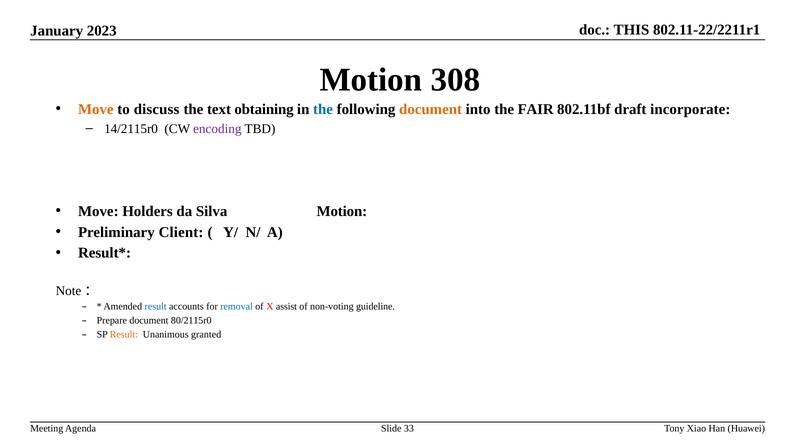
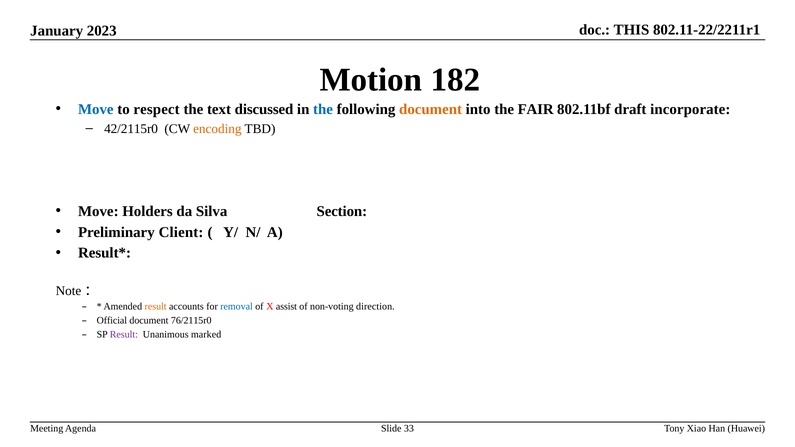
308: 308 -> 182 (455, 80)
Move colour: orange -> blue (96, 109)
discuss: discuss -> respect (157, 109)
obtaining: obtaining -> discussed (264, 109)
14/2115r0: 14/2115r0 -> 42/2115r0 (131, 129)
encoding colour: purple -> orange (217, 129)
Silva Motion: Motion -> Section (342, 211)
result colour: blue -> orange (156, 307)
guideline: guideline -> direction (375, 307)
Prepare: Prepare -> Official (112, 321)
80/2115r0: 80/2115r0 -> 76/2115r0 (191, 321)
Result colour: orange -> purple (124, 335)
granted: granted -> marked (206, 335)
